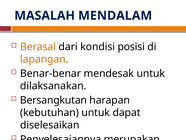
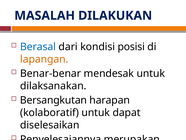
MENDALAM: MENDALAM -> DILAKUKAN (115, 16)
Berasal colour: orange -> blue (38, 47)
kebutuhan: kebutuhan -> kolaboratif (50, 112)
